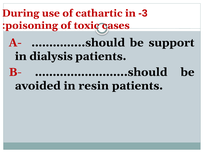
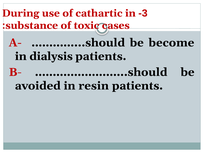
poisoning: poisoning -> substance (32, 25)
support: support -> become (171, 43)
